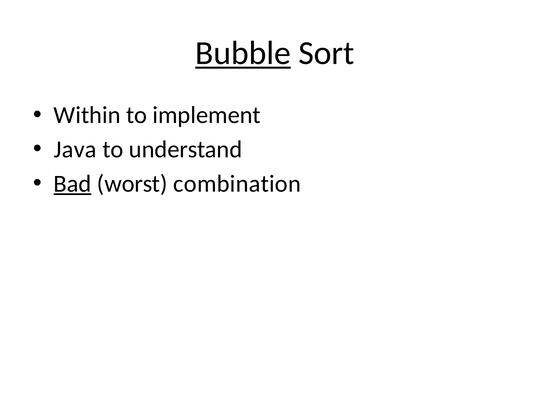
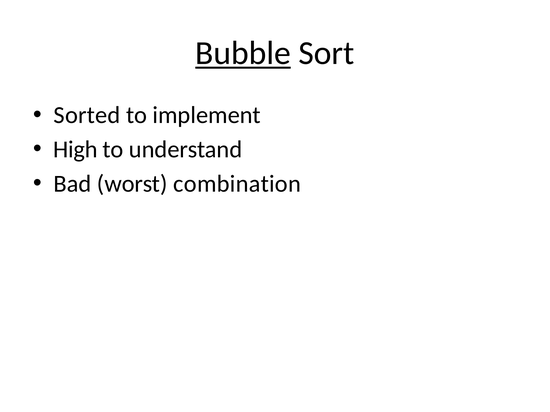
Within: Within -> Sorted (87, 115)
Java: Java -> High (75, 150)
Bad underline: present -> none (73, 184)
